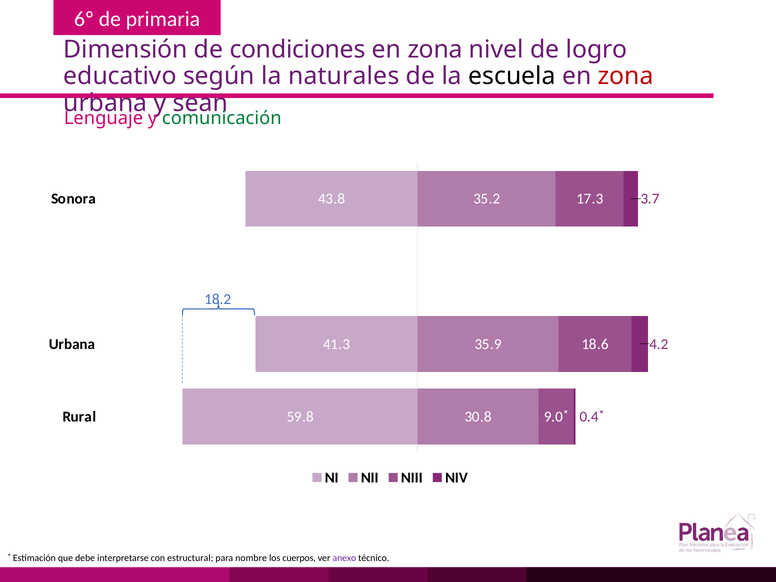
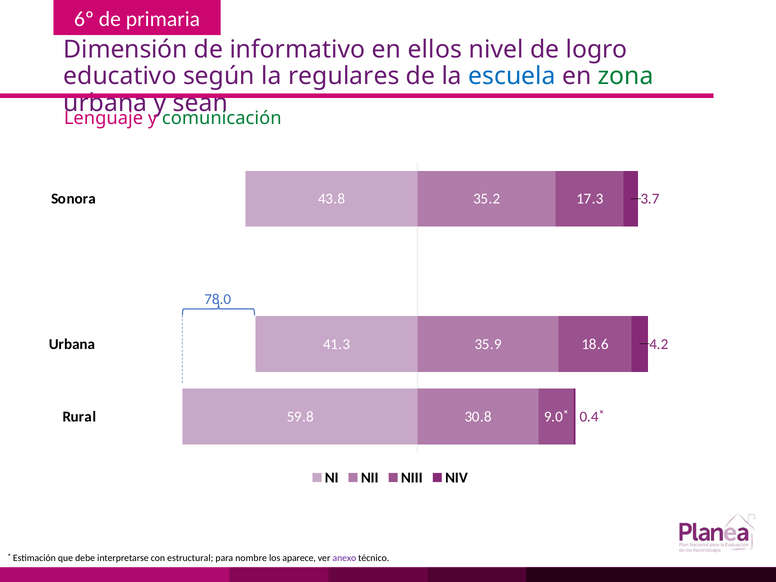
condiciones: condiciones -> informativo (297, 50)
zona: zona -> ellos (435, 50)
naturales: naturales -> regulares (344, 76)
escuela colour: black -> blue (512, 76)
zona colour: red -> green (626, 76)
18.2: 18.2 -> 78.0 (218, 299)
cuerpos: cuerpos -> aparece (299, 558)
